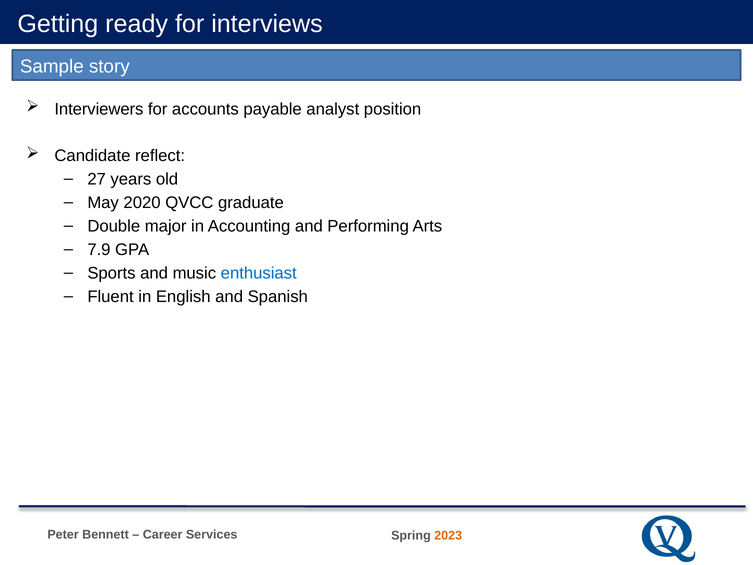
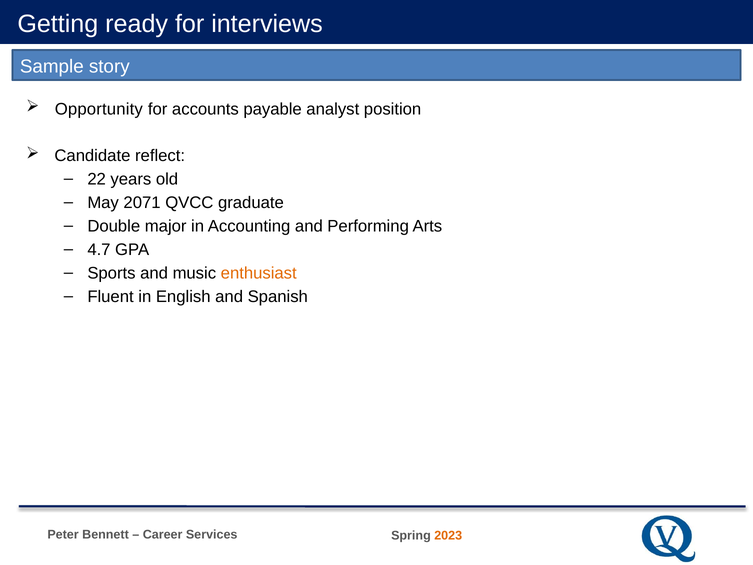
Interviewers: Interviewers -> Opportunity (99, 109)
27: 27 -> 22 (97, 179)
2020: 2020 -> 2071 (142, 203)
7.9: 7.9 -> 4.7 (99, 250)
enthusiast colour: blue -> orange (259, 273)
